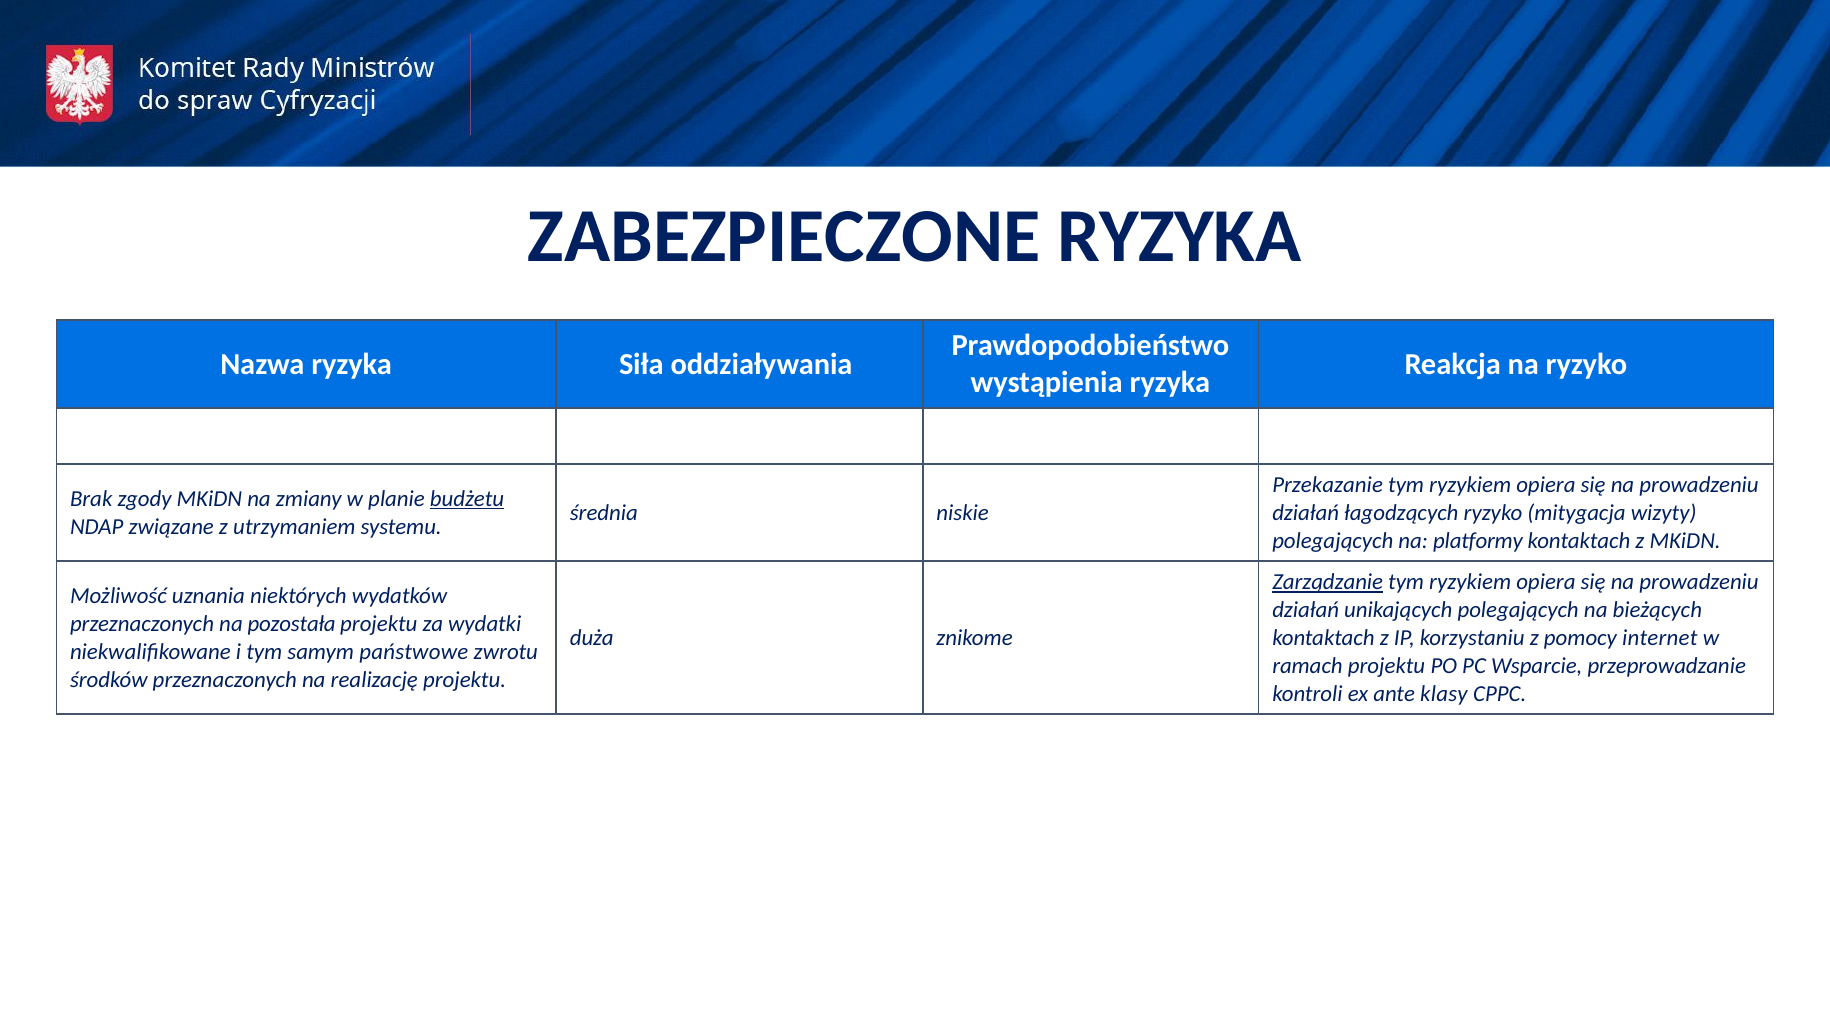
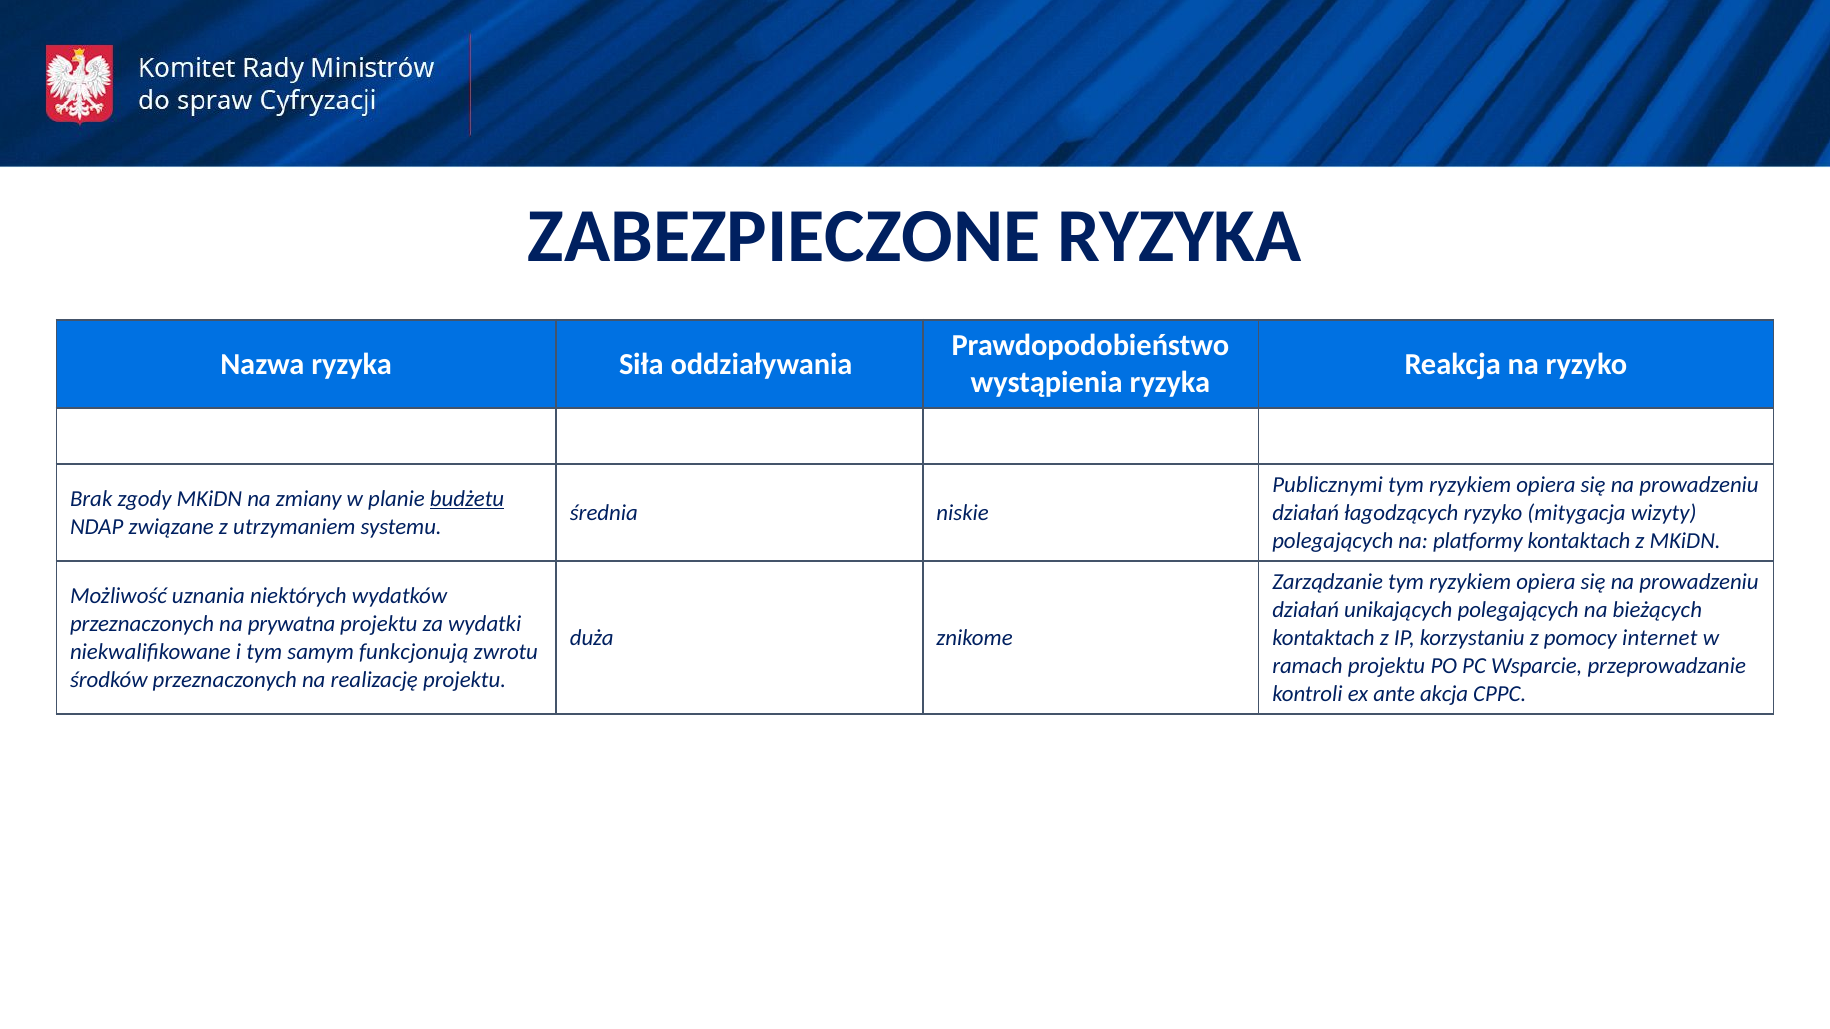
Przekazanie: Przekazanie -> Publicznymi (1328, 485)
Zarządzanie underline: present -> none (1328, 582)
pozostała: pozostała -> prywatna (292, 624)
państwowe: państwowe -> funkcjonują (414, 652)
klasy: klasy -> akcja (1444, 694)
